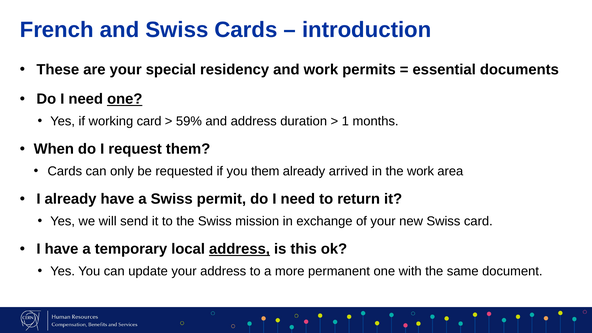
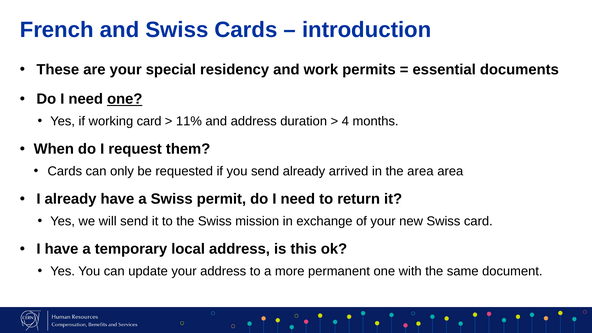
59%: 59% -> 11% (189, 121)
1: 1 -> 4 (345, 121)
you them: them -> send (265, 171)
the work: work -> area (420, 171)
address underline: present -> none (239, 249)
